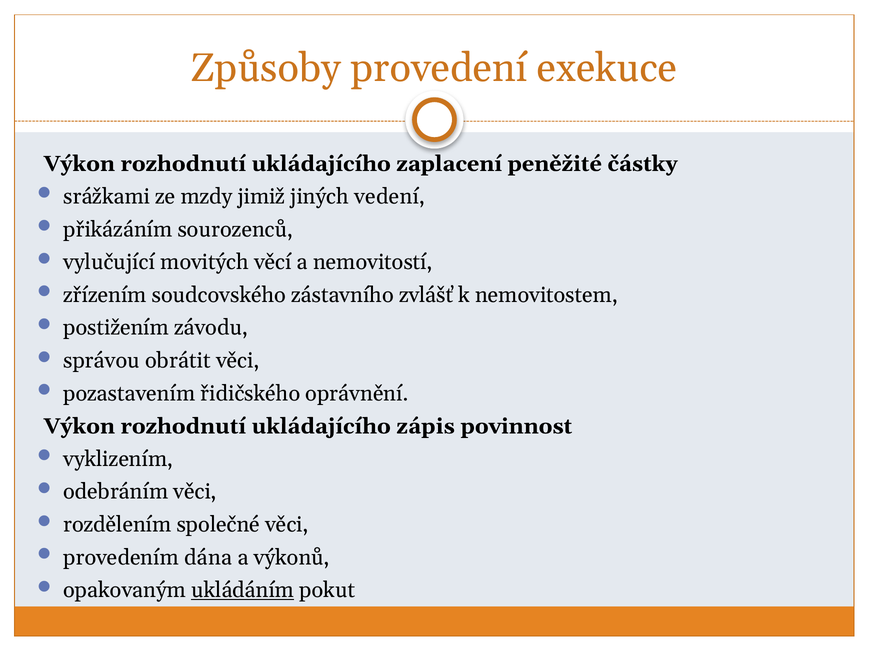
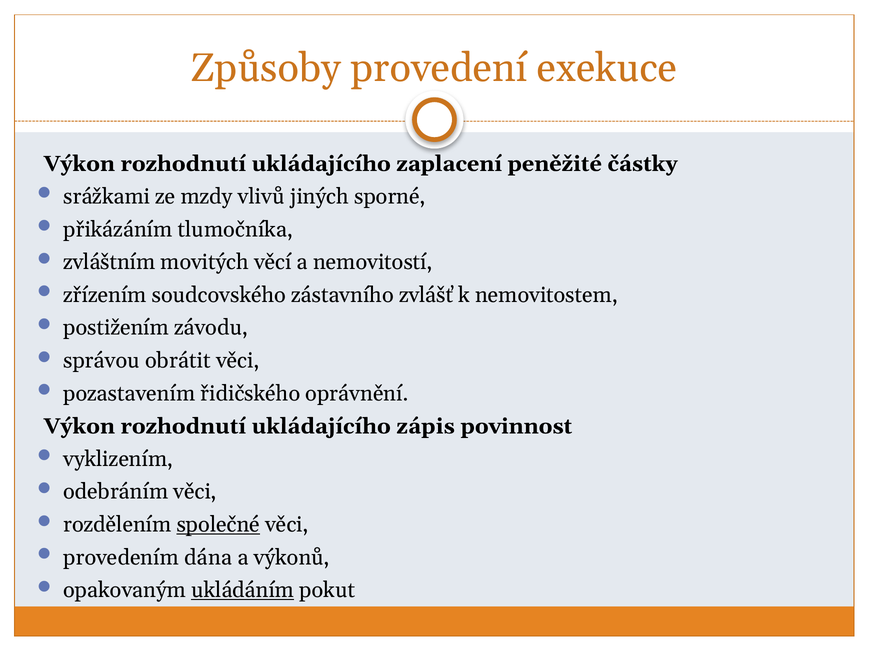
jimiž: jimiž -> vlivů (261, 197)
vedení: vedení -> sporné (390, 197)
sourozenců: sourozenců -> tlumočníka (235, 230)
vylučující: vylučující -> zvláštním (109, 262)
společné underline: none -> present (218, 525)
